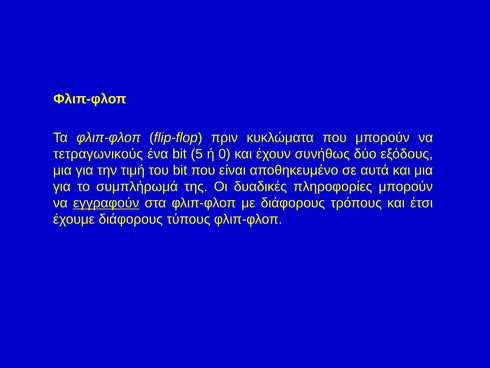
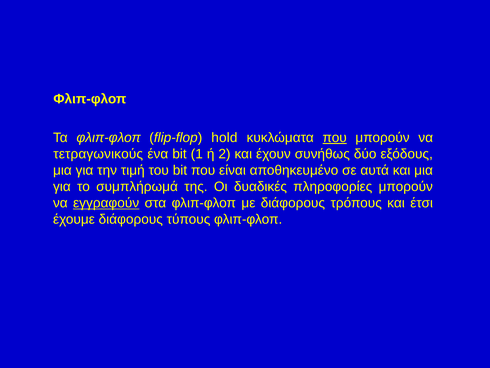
πριν: πριν -> hold (224, 137)
που underline: none -> present (335, 137)
5: 5 -> 1 (197, 154)
0: 0 -> 2 (224, 154)
